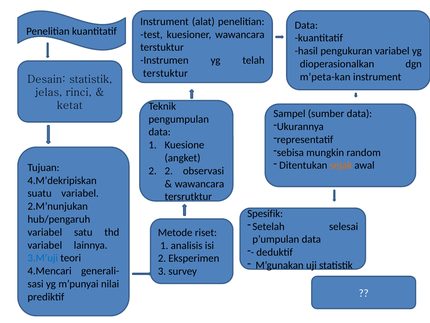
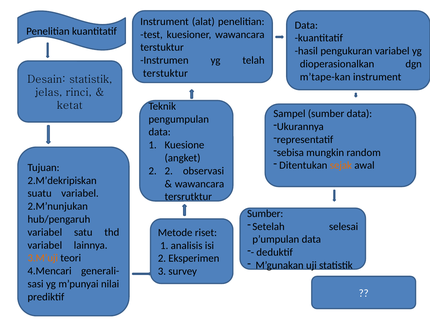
m’peta-kan: m’peta-kan -> m’tape-kan (325, 77)
4.M’dekripiskan: 4.M’dekripiskan -> 2.M’dekripiskan (62, 180)
Spesifik: Spesifik -> Sumber (265, 213)
3.M’uji colour: blue -> orange (43, 258)
